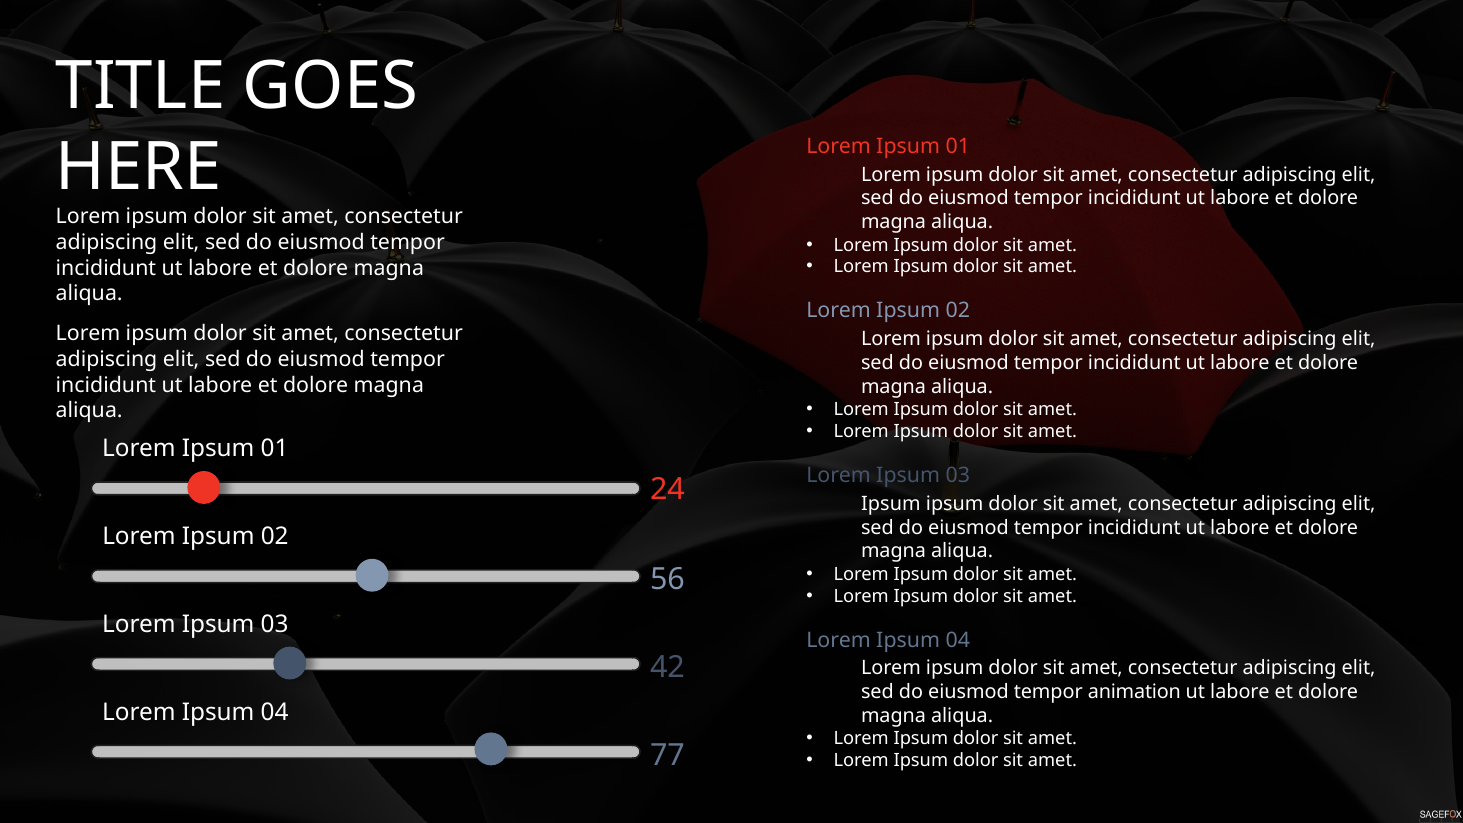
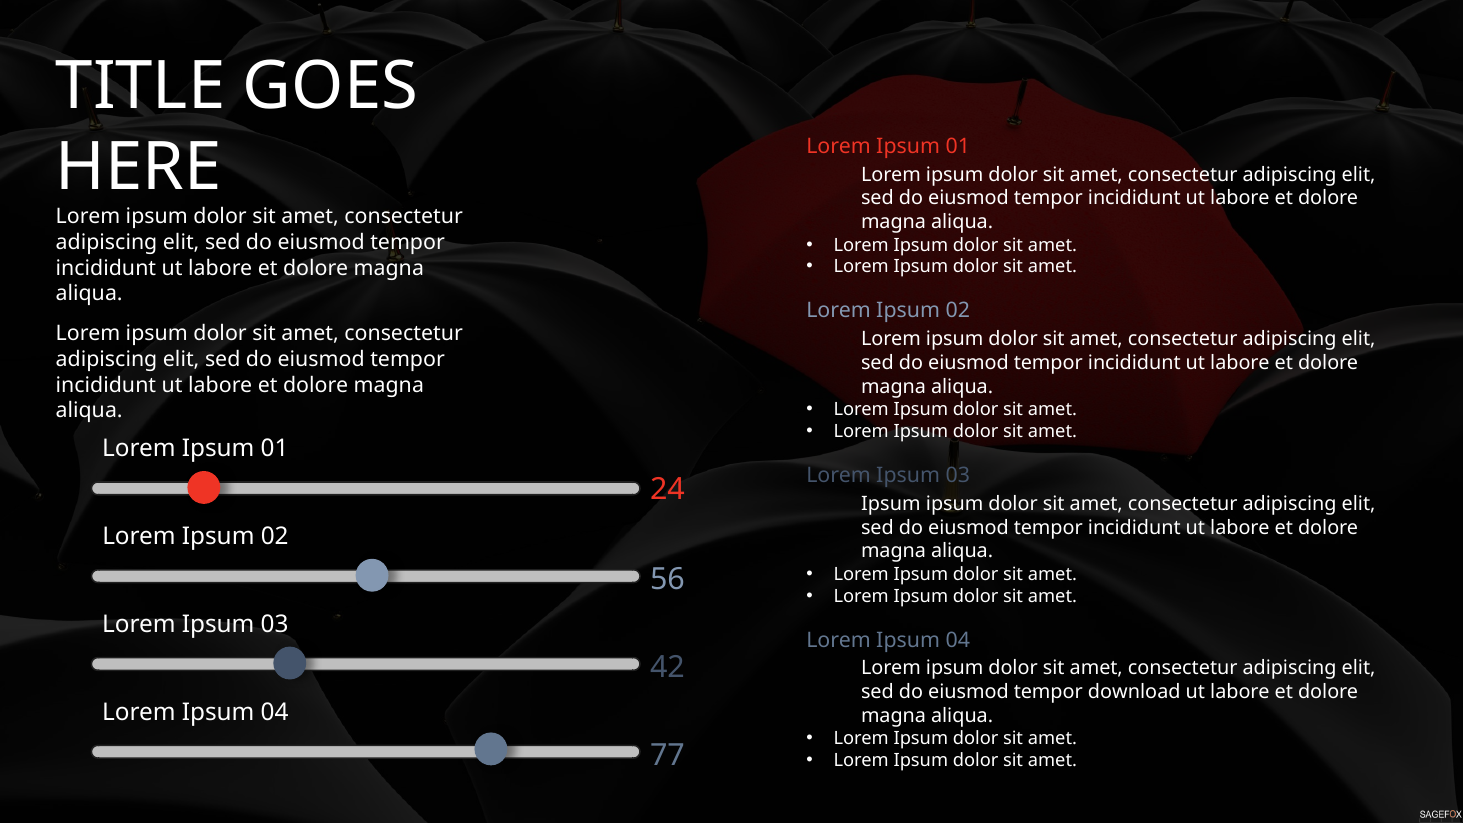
animation: animation -> download (1134, 692)
